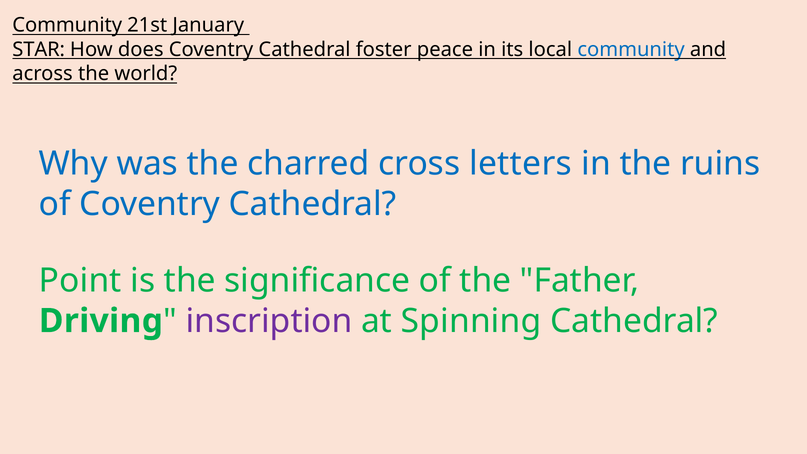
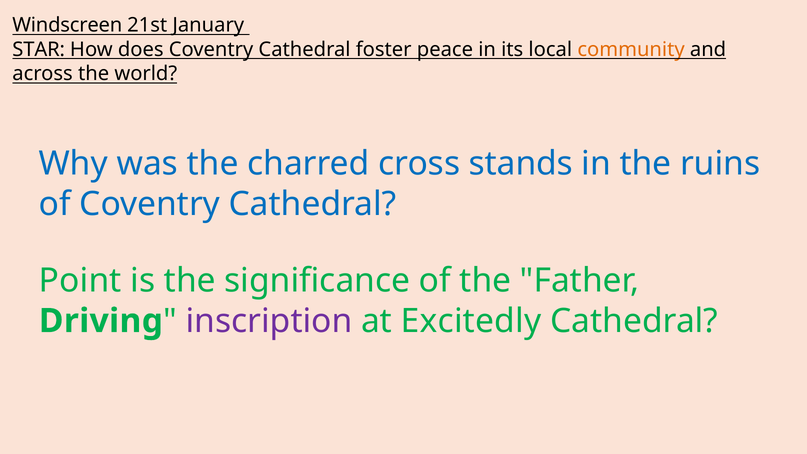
Community: Community -> Windscreen (67, 25)
community colour: blue -> orange (631, 49)
letters: letters -> stands (521, 164)
Spinning: Spinning -> Excitedly (471, 321)
